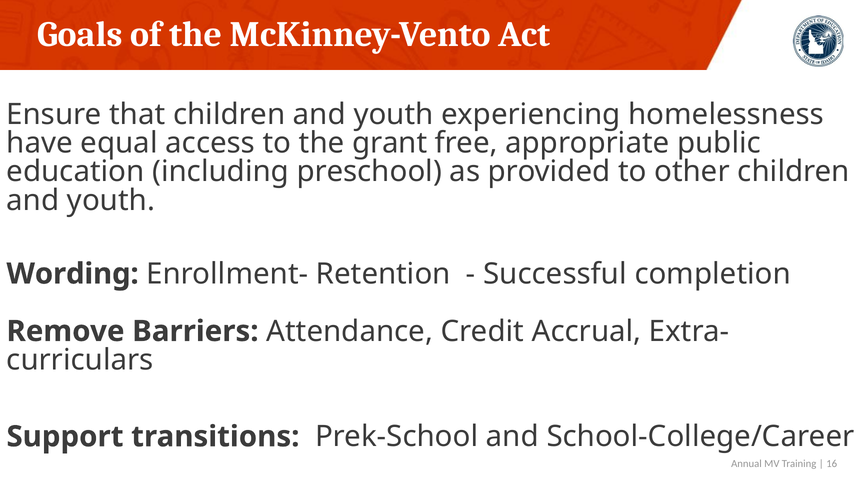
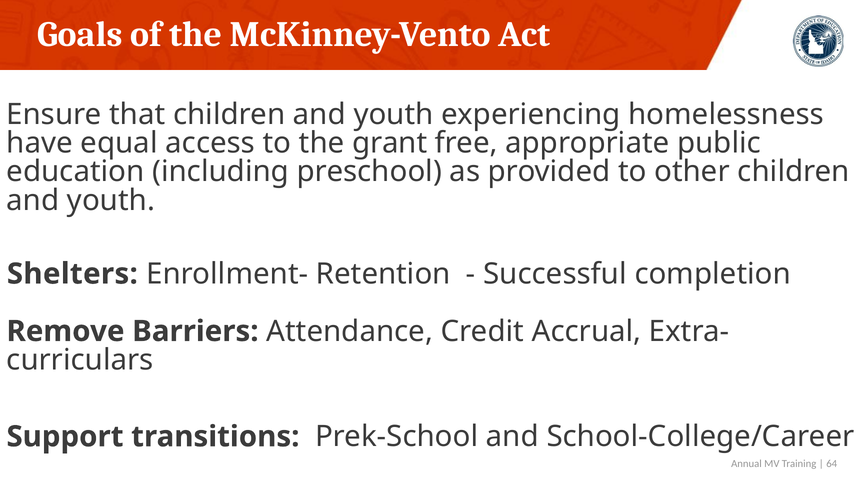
Wording: Wording -> Shelters (72, 274)
16: 16 -> 64 (832, 464)
